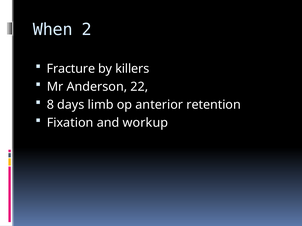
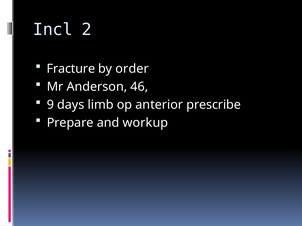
When: When -> Incl (53, 30)
killers: killers -> order (132, 69)
22: 22 -> 46 (139, 87)
8: 8 -> 9 (50, 105)
retention: retention -> prescribe (214, 105)
Fixation: Fixation -> Prepare (70, 123)
